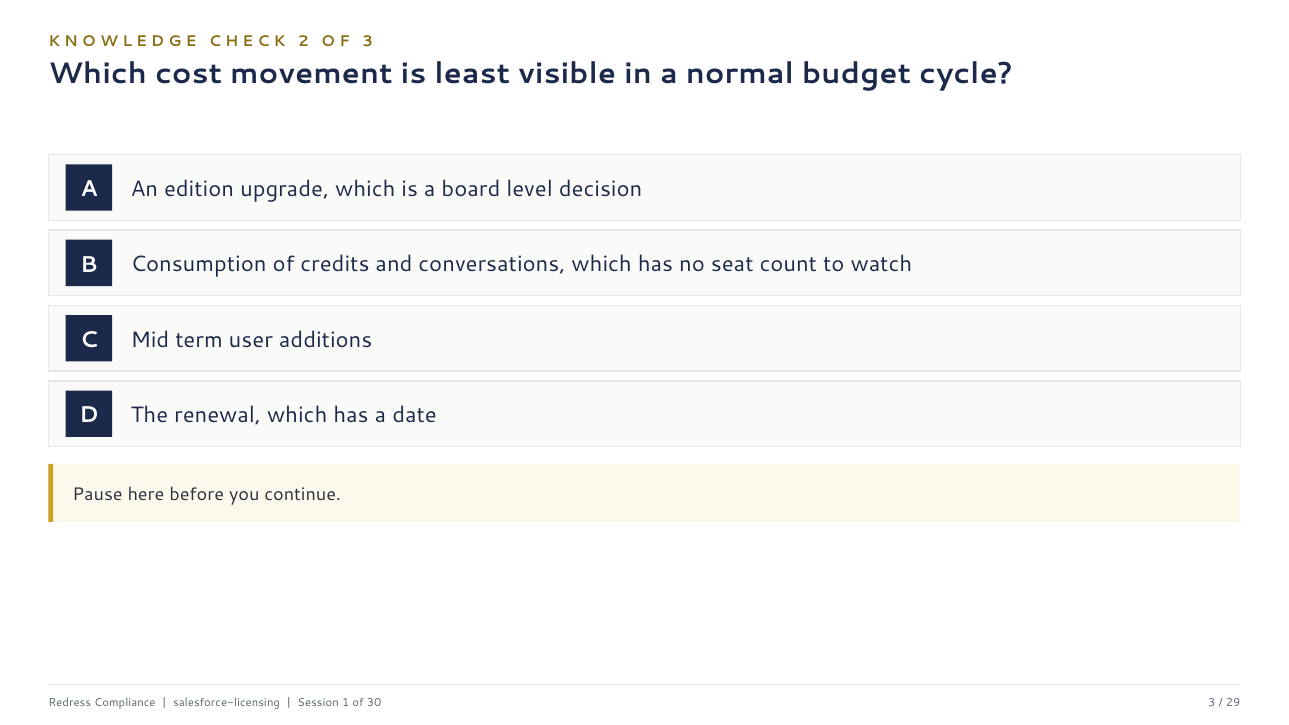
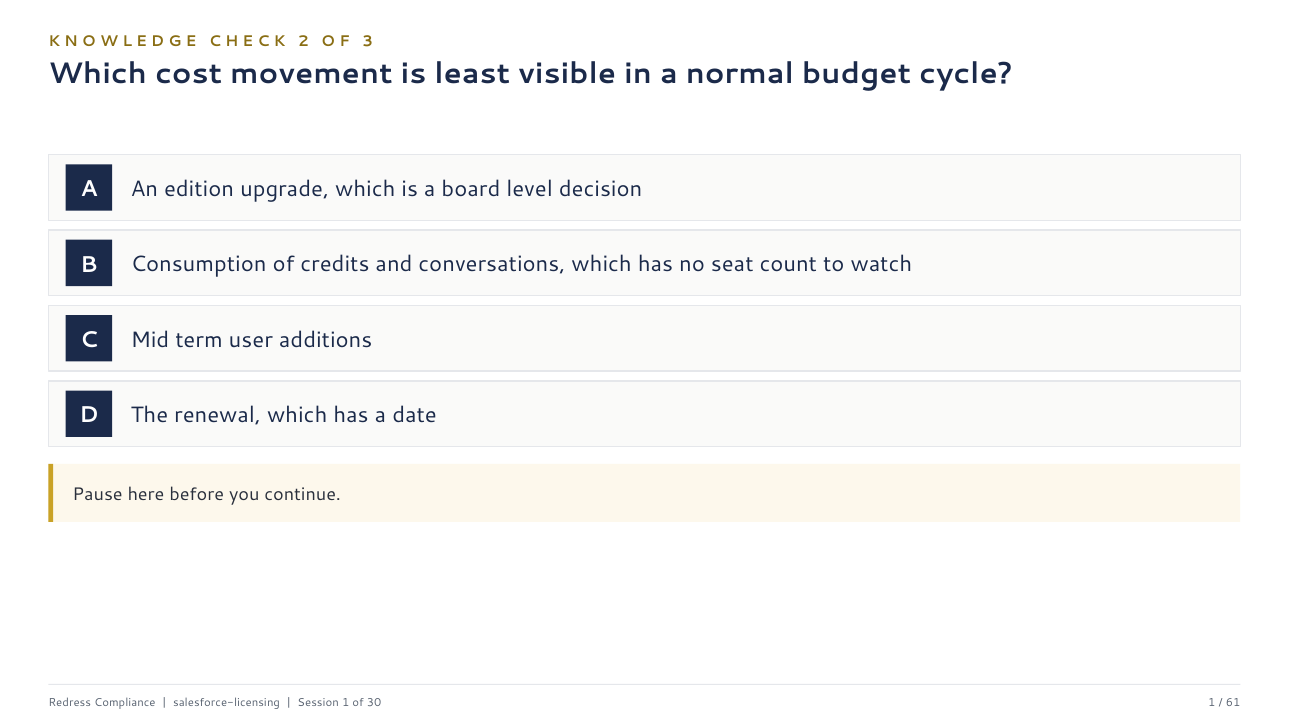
30 3: 3 -> 1 (1212, 703)
29: 29 -> 61 (1233, 703)
